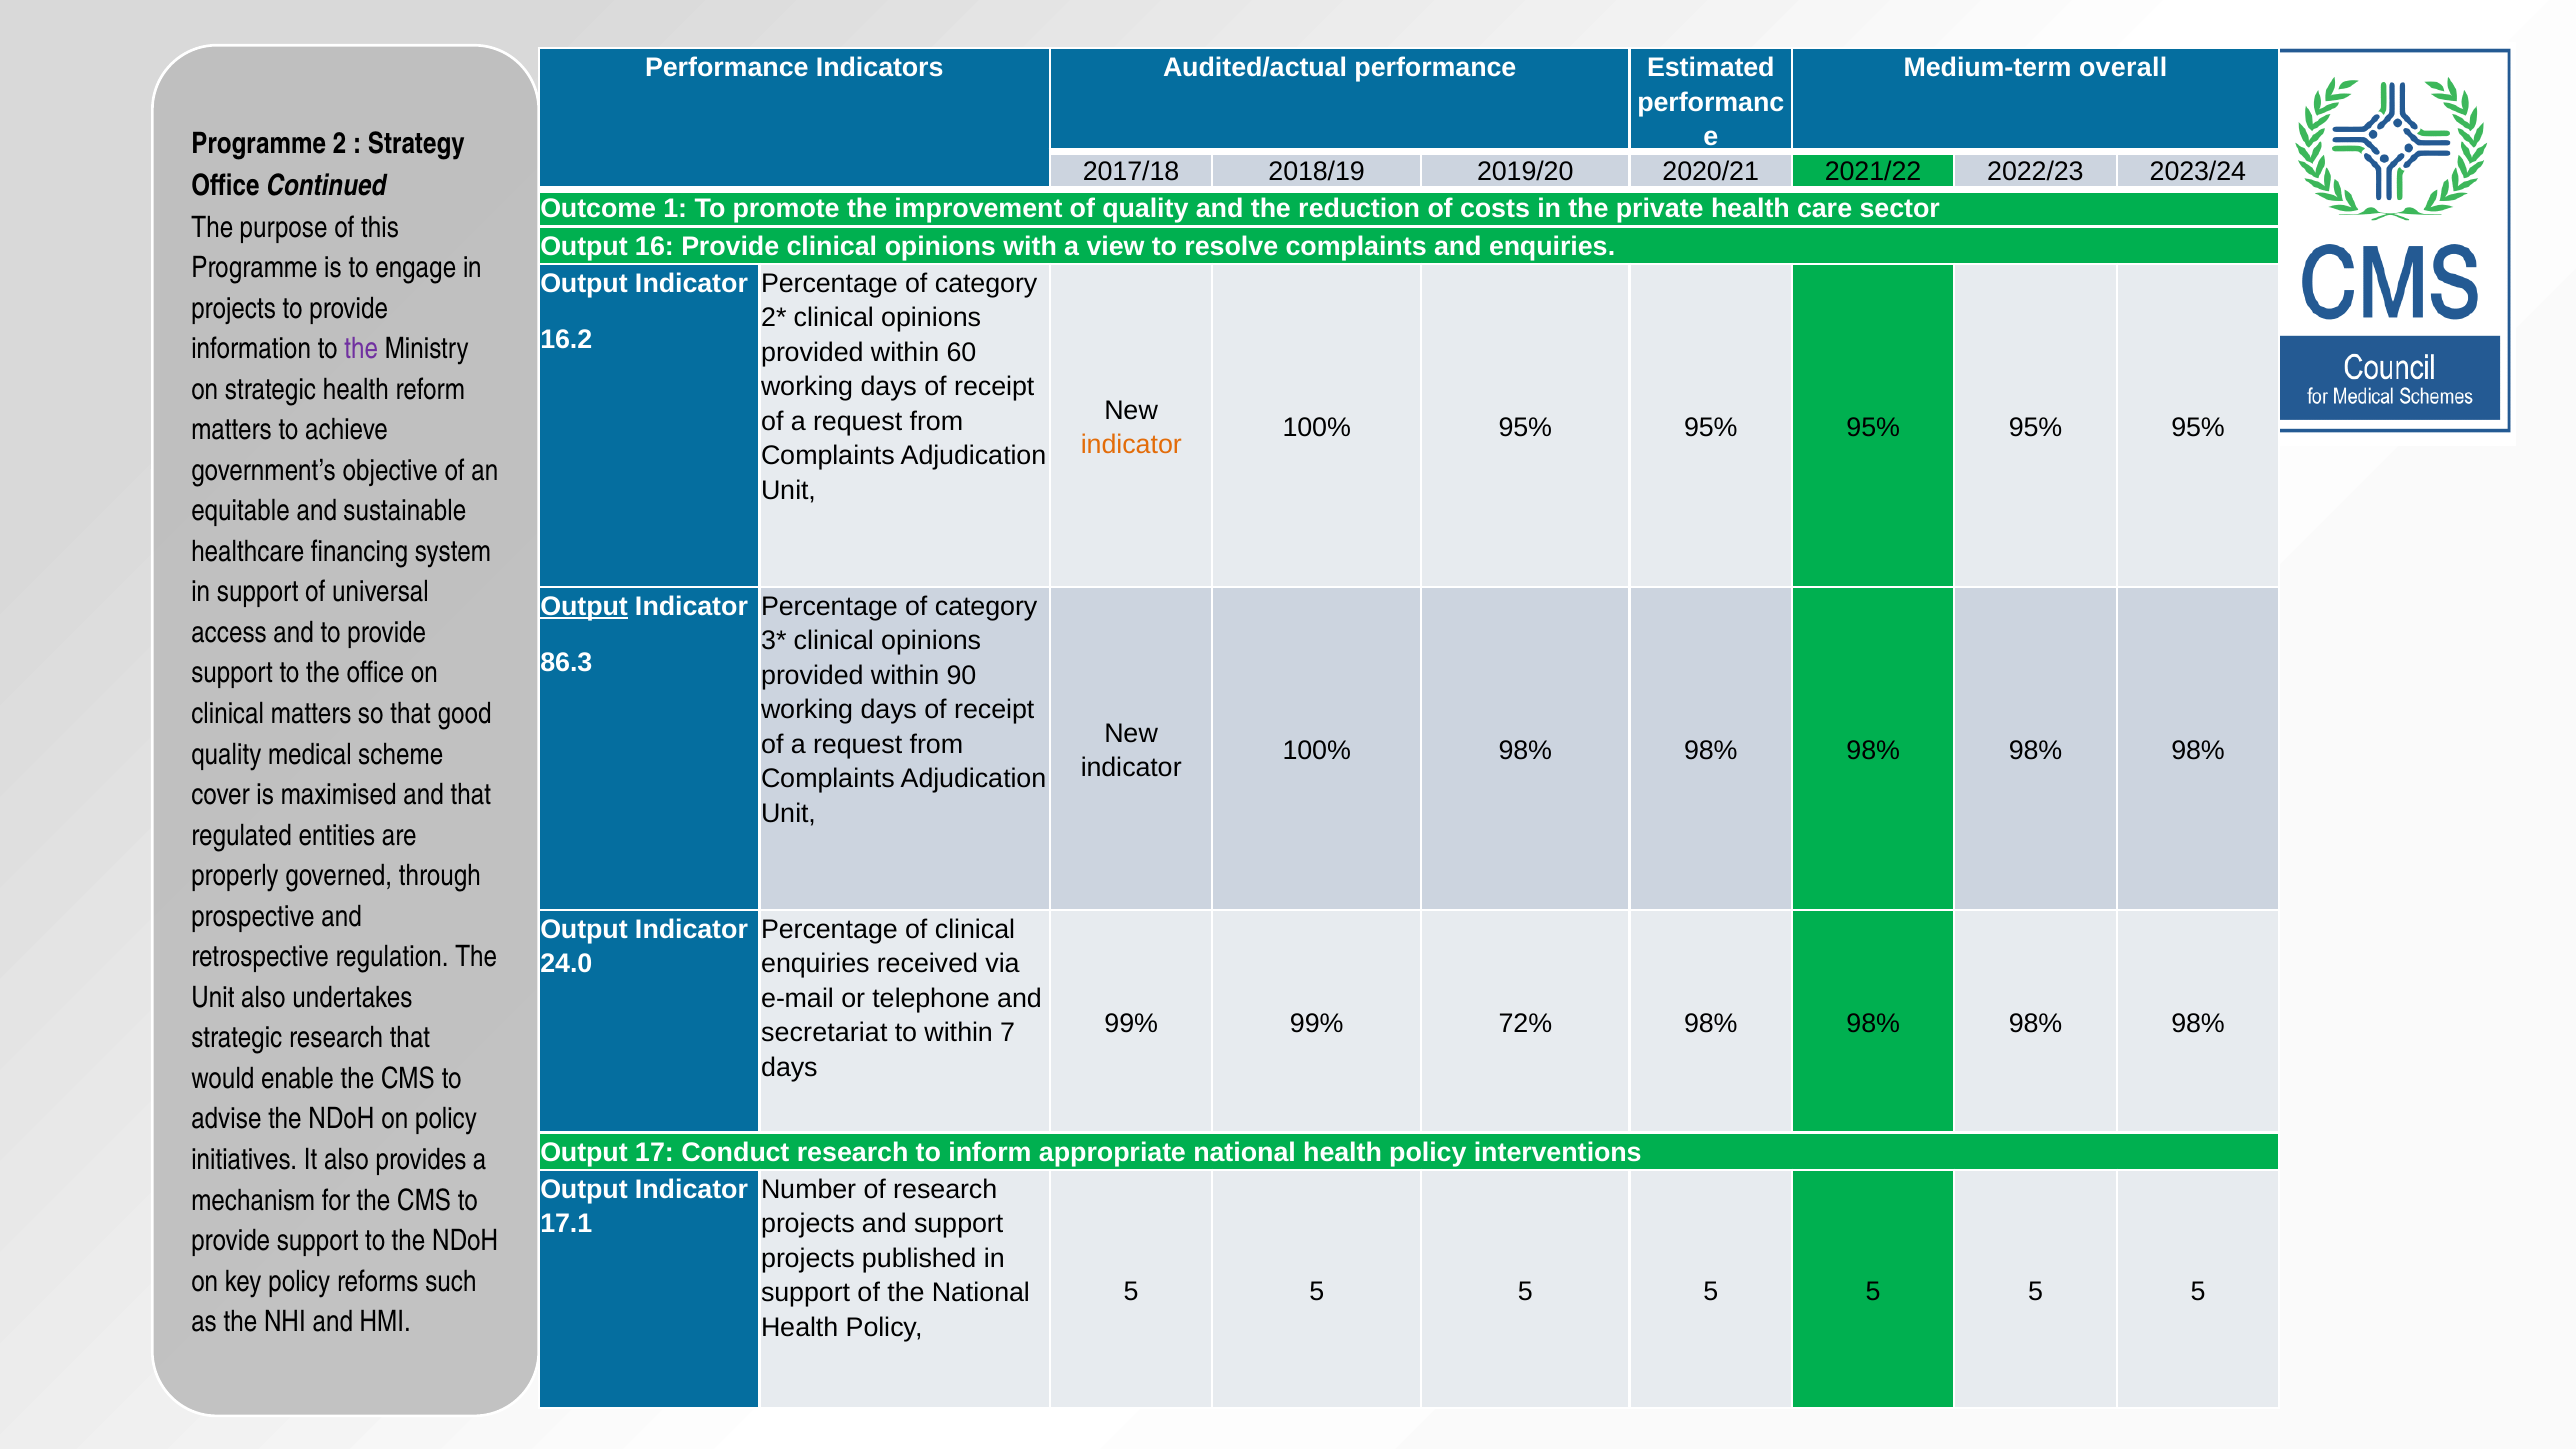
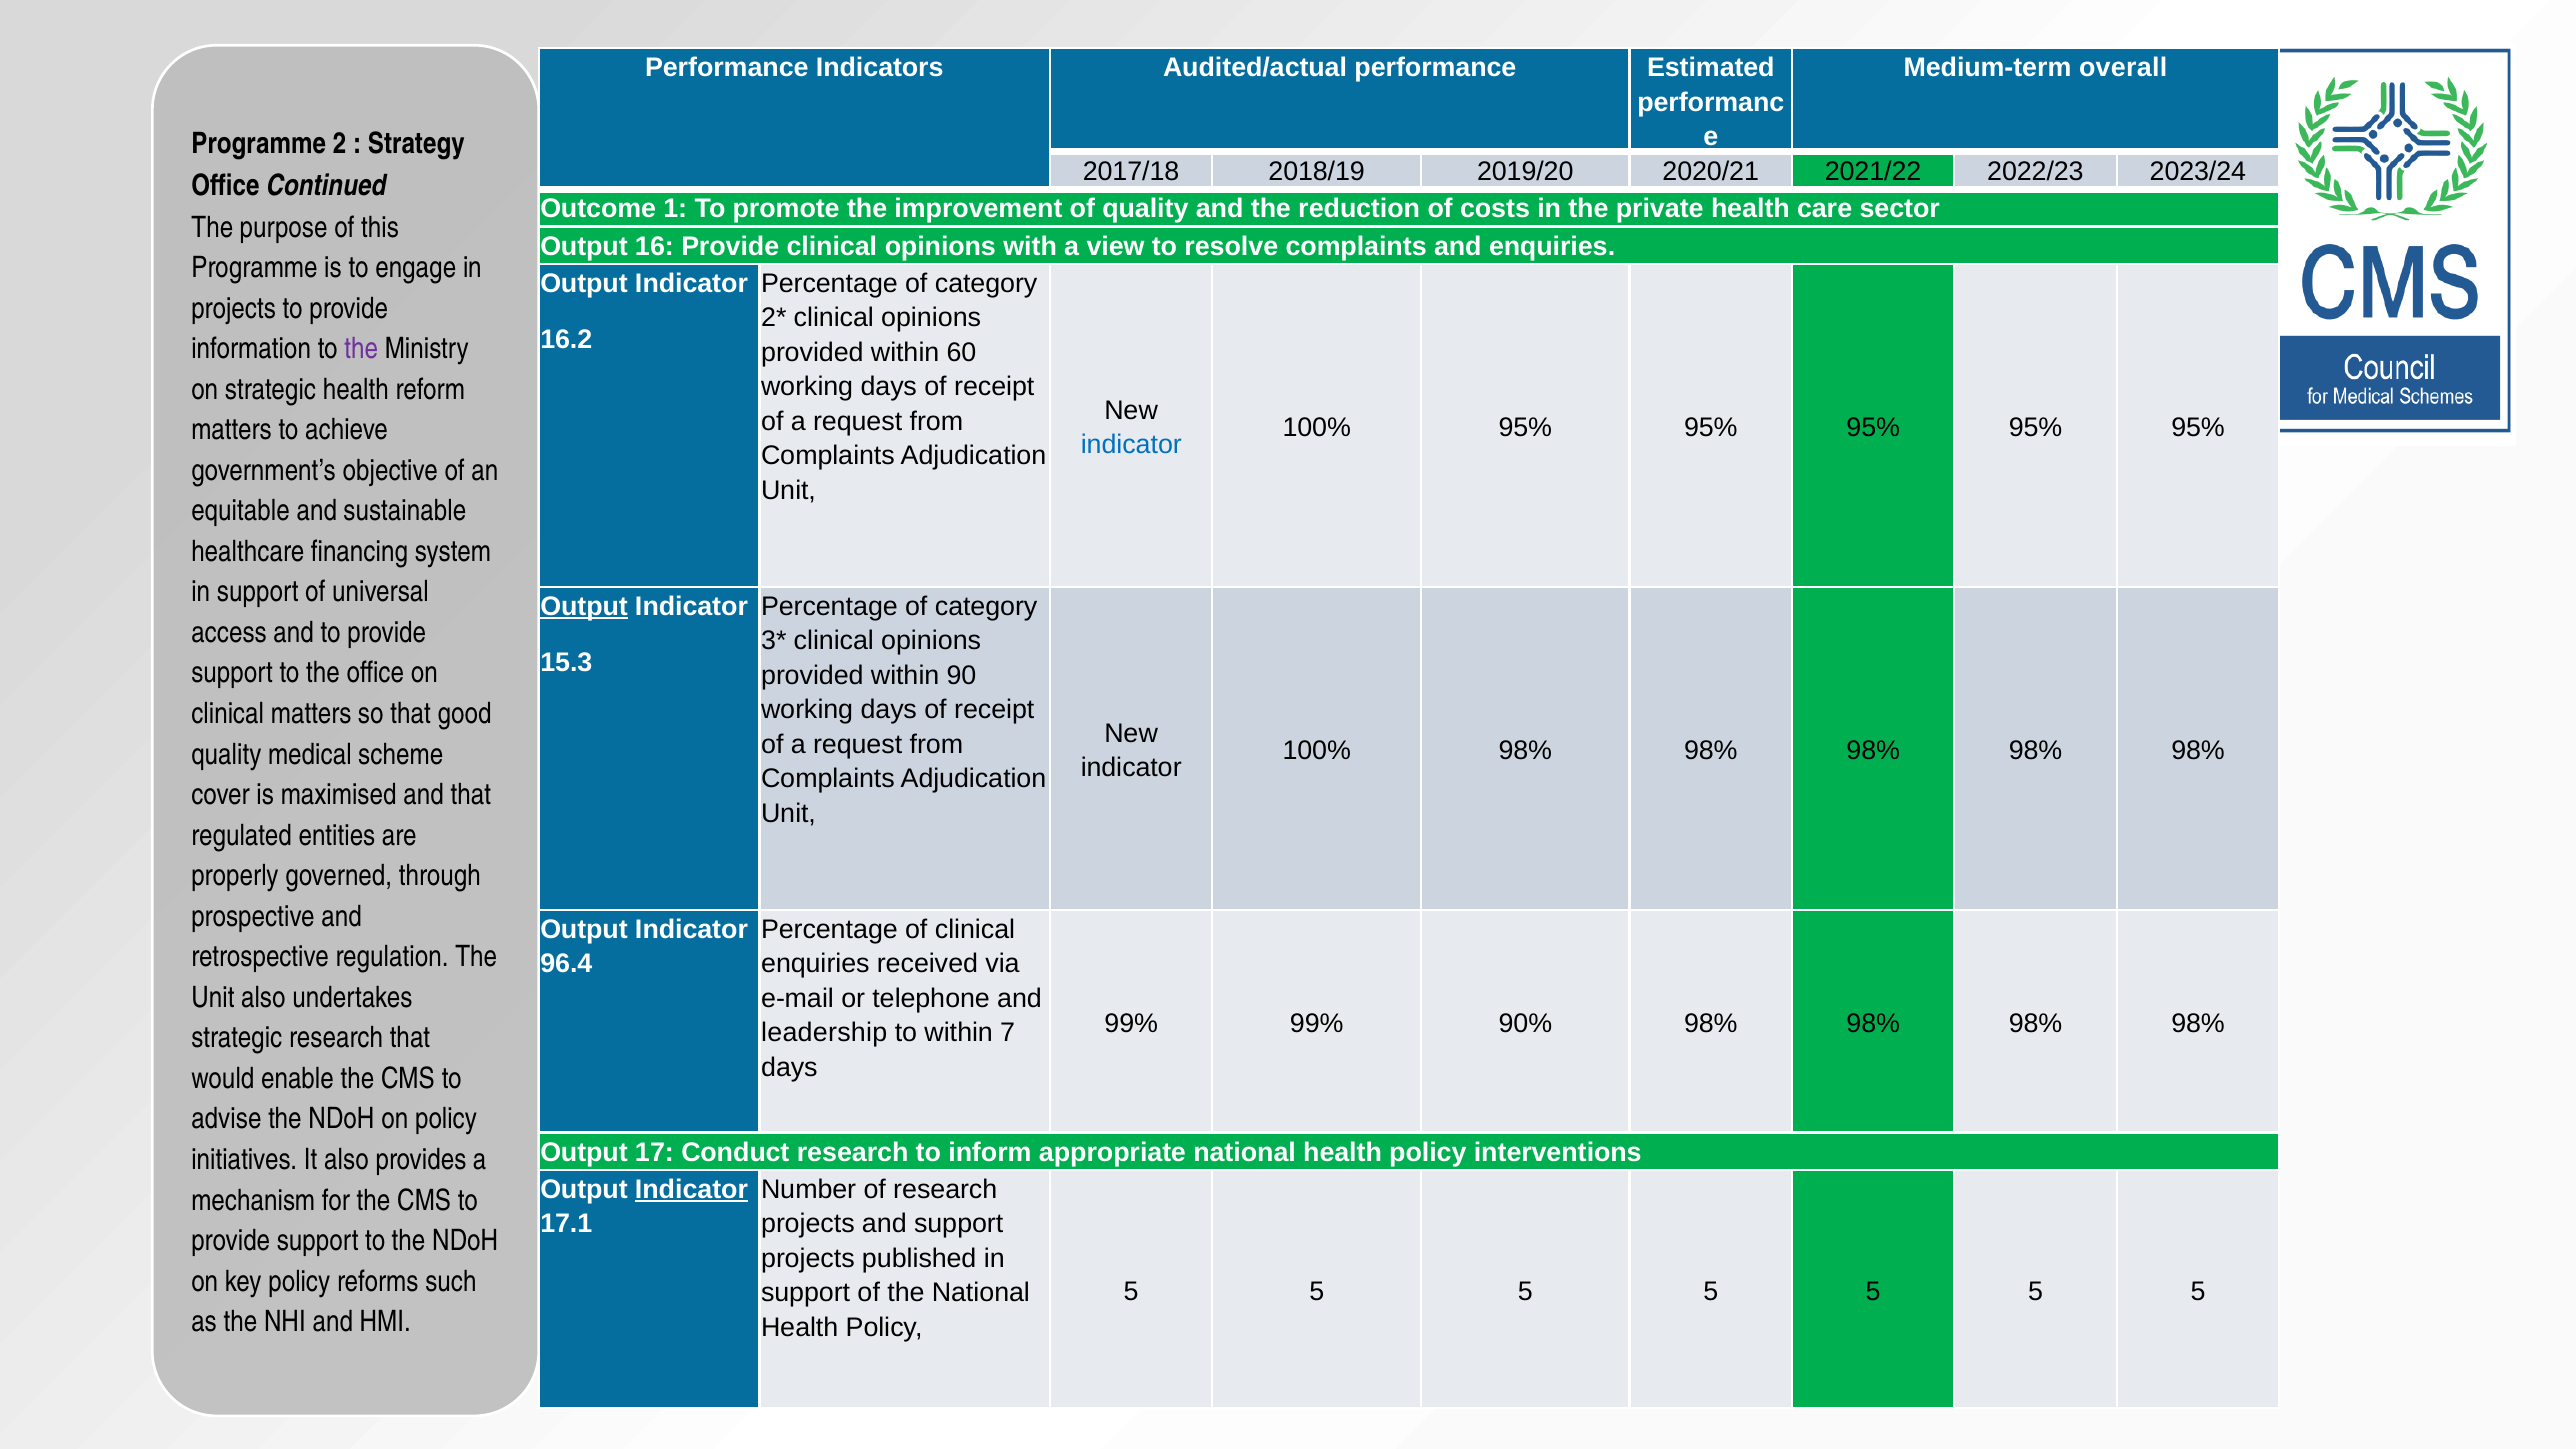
indicator colour: orange -> blue (1131, 445)
86.3: 86.3 -> 15.3 (566, 662)
24.0: 24.0 -> 96.4 (566, 964)
72%: 72% -> 90% (1525, 1024)
secretariat: secretariat -> leadership (824, 1033)
Indicator underline: none -> present (692, 1190)
